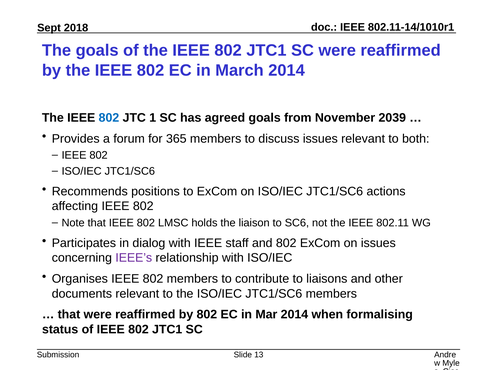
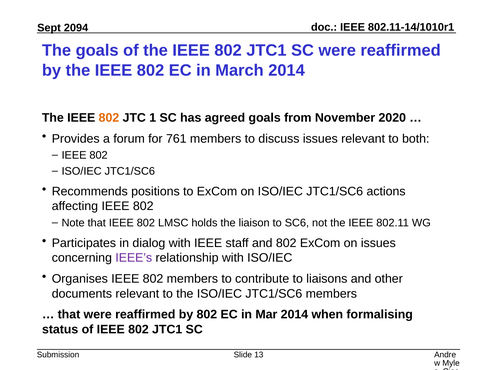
2018: 2018 -> 2094 (76, 28)
802 colour: blue -> orange (109, 118)
2039: 2039 -> 2020 (392, 118)
365: 365 -> 761 (176, 139)
